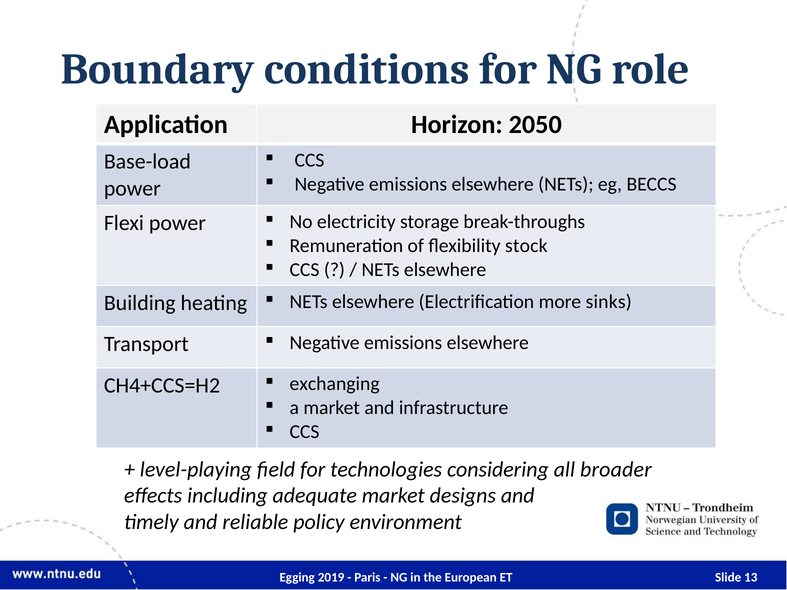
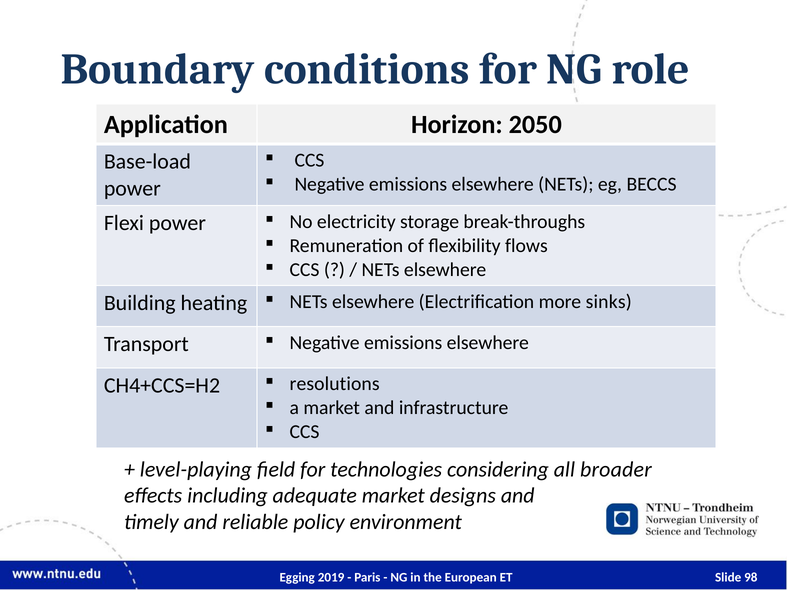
stock: stock -> flows (526, 246)
exchanging: exchanging -> resolutions (335, 384)
13: 13 -> 98 (751, 578)
